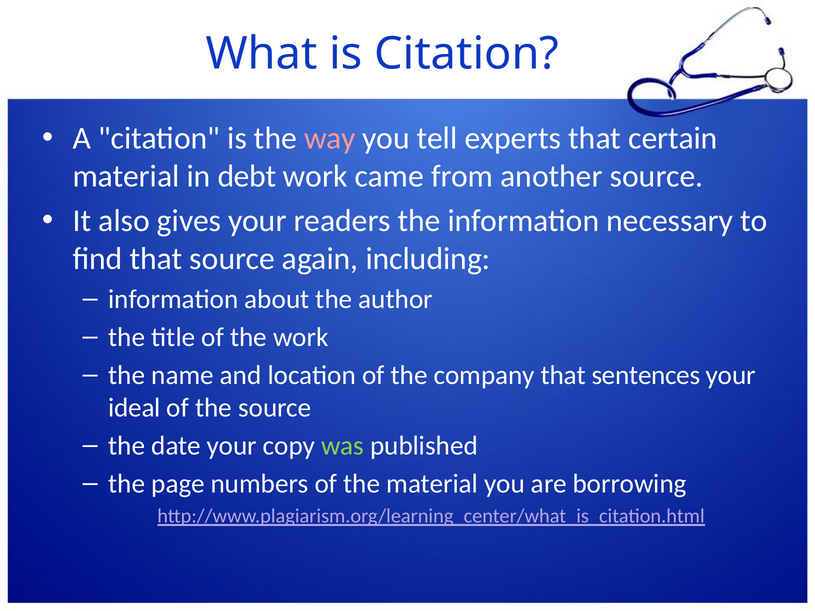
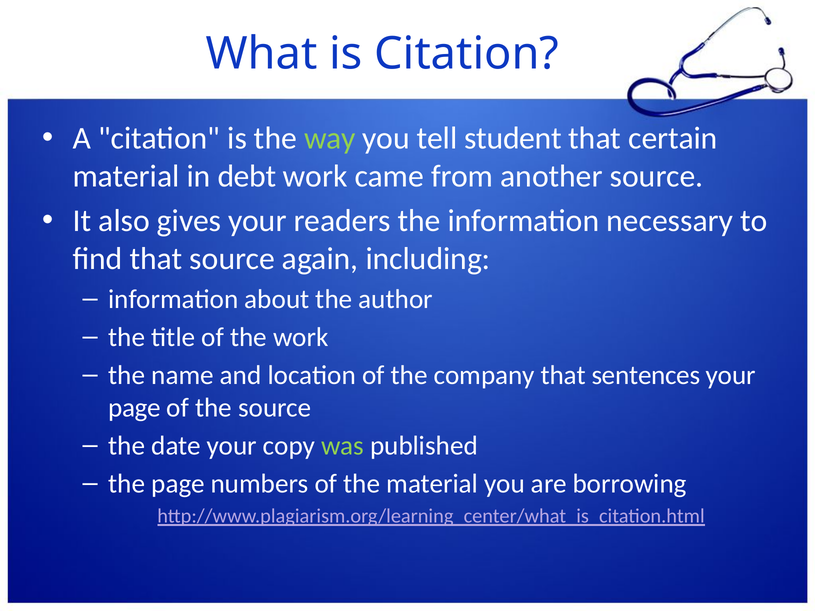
way colour: pink -> light green (330, 139)
experts: experts -> student (513, 139)
ideal: ideal -> page (134, 408)
